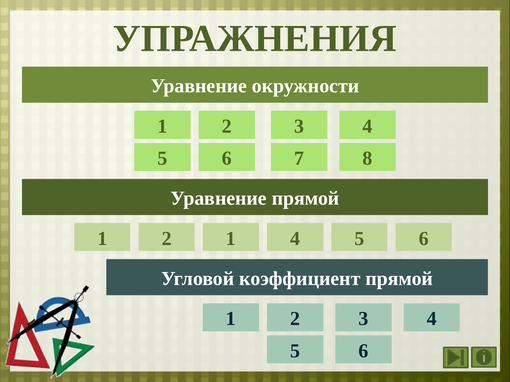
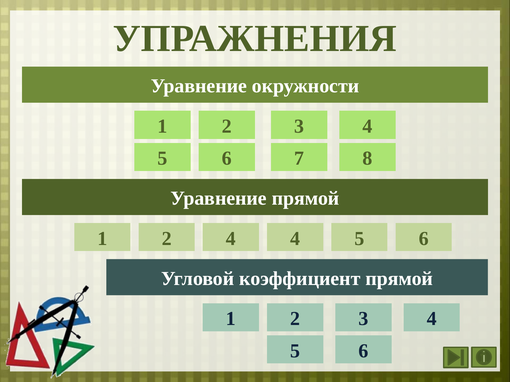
2 1: 1 -> 4 (231, 239)
